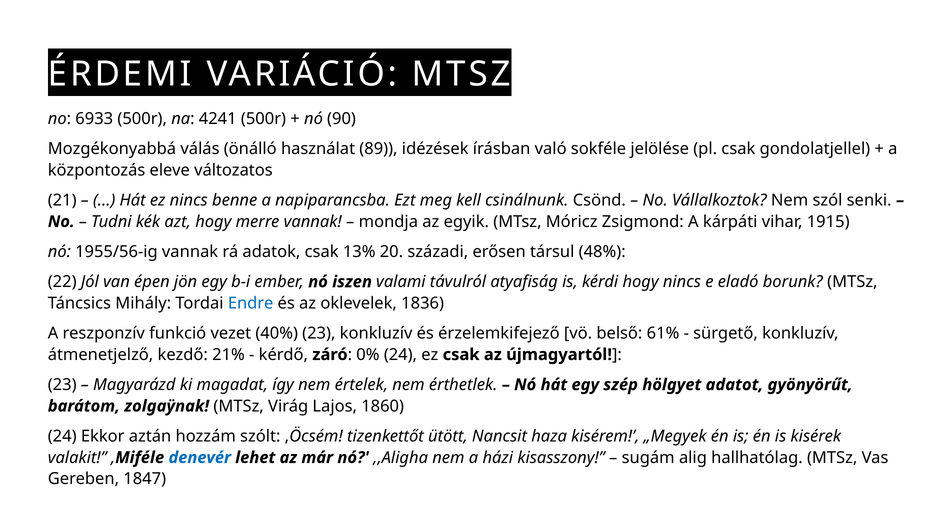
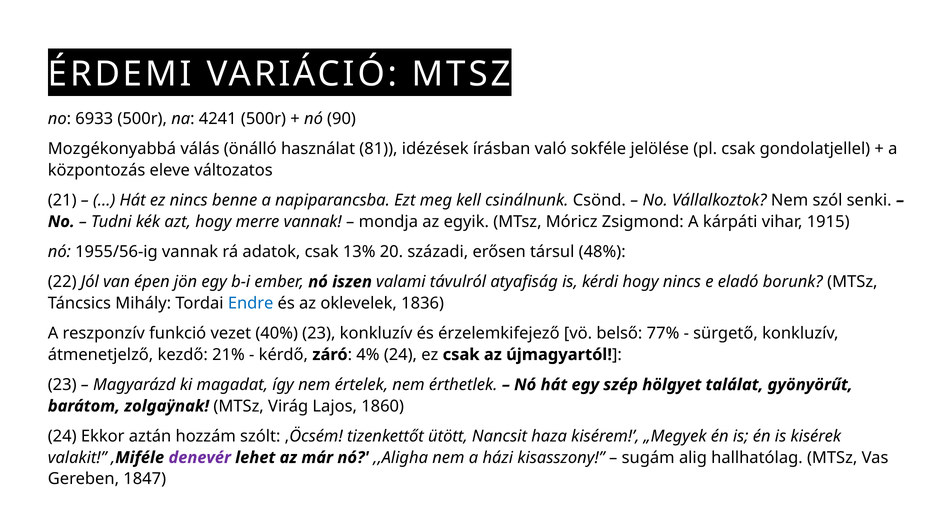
89: 89 -> 81 (378, 149)
61%: 61% -> 77% (663, 333)
0%: 0% -> 4% (368, 354)
adatot: adatot -> találat (734, 385)
denevér colour: blue -> purple (200, 457)
